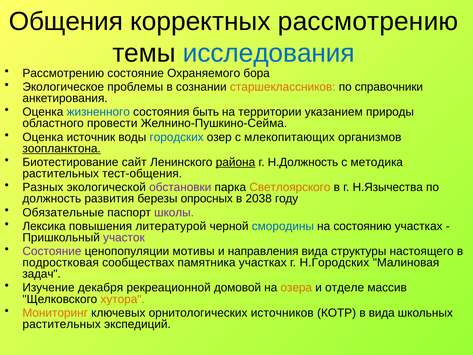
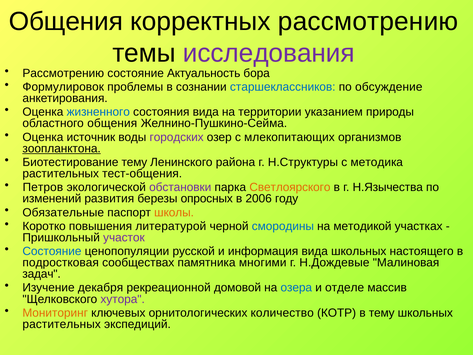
исследования colour: blue -> purple (269, 53)
Охраняемого: Охраняемого -> Актуальность (204, 73)
Экологическое: Экологическое -> Формулировок (63, 87)
старшеклассников colour: orange -> blue (283, 87)
справочники: справочники -> обсуждение (389, 87)
состояния быть: быть -> вида (206, 112)
областного провести: провести -> общения (112, 123)
городских colour: blue -> purple (177, 137)
Биотестирование сайт: сайт -> тему (134, 162)
района underline: present -> none (235, 162)
Н.Должность: Н.Должность -> Н.Структуры (303, 162)
Разных: Разных -> Петров (43, 187)
должность: должность -> изменений (52, 199)
2038: 2038 -> 2006 (259, 199)
школы colour: purple -> orange (174, 212)
Лексика: Лексика -> Коротко (44, 226)
состоянию: состоянию -> методикой (362, 226)
Состояние colour: purple -> blue (52, 251)
мотивы: мотивы -> русской (194, 251)
направления: направления -> информация (263, 251)
вида структуры: структуры -> школьных (359, 251)
памятника участках: участках -> многими (263, 262)
Н.Городских: Н.Городских -> Н.Дождевые (334, 262)
озера colour: orange -> blue (296, 288)
хутора colour: orange -> purple (123, 299)
источников: источников -> количество (282, 313)
в вида: вида -> тему (382, 313)
